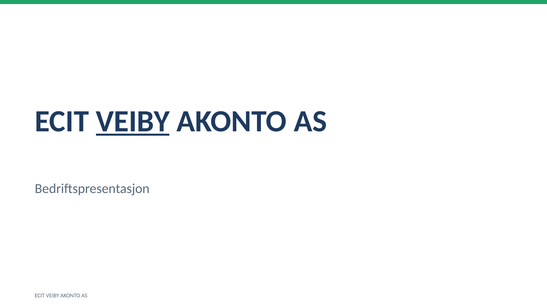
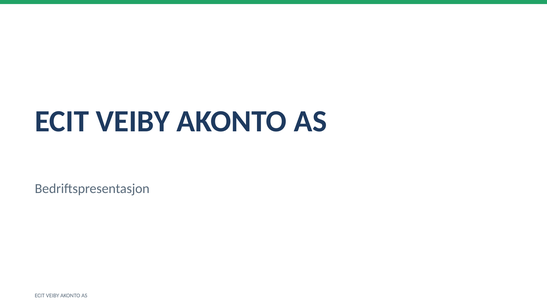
VEIBY underline: present -> none (133, 121)
